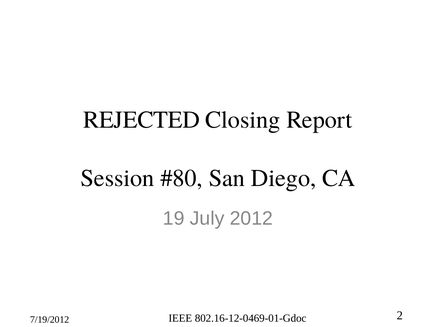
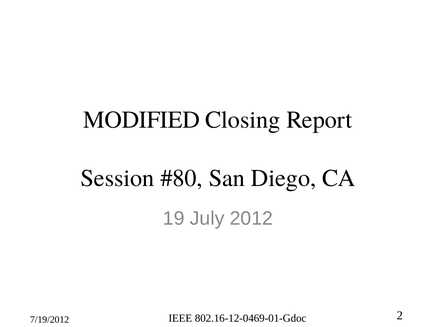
REJECTED: REJECTED -> MODIFIED (141, 120)
